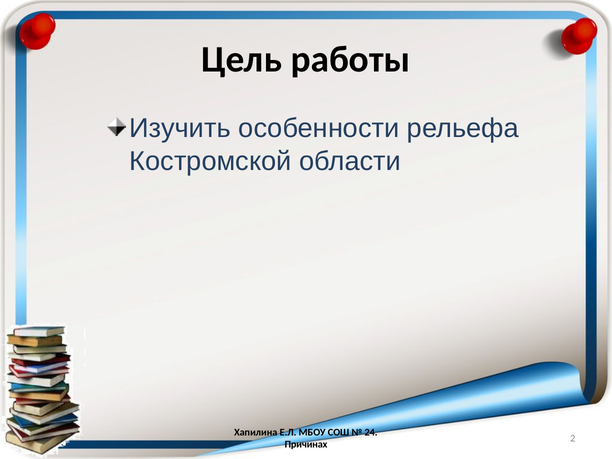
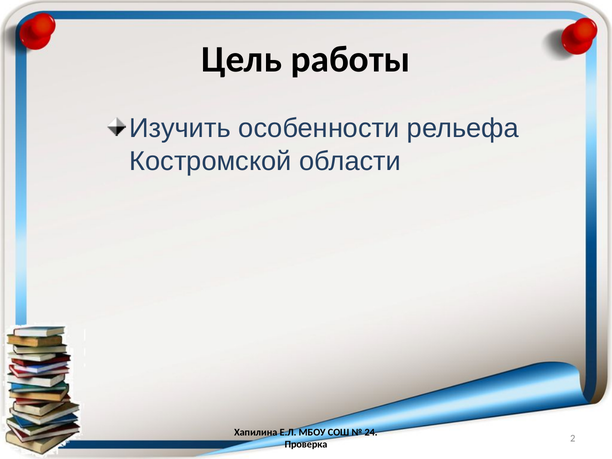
Причинах: Причинах -> Проверка (306, 444)
